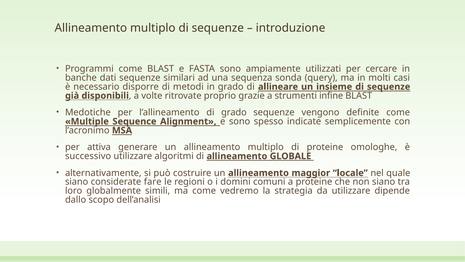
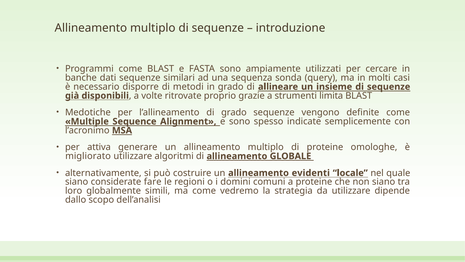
infine: infine -> limita (331, 96)
successivo: successivo -> migliorato (88, 156)
maggior: maggior -> evidenti (311, 173)
